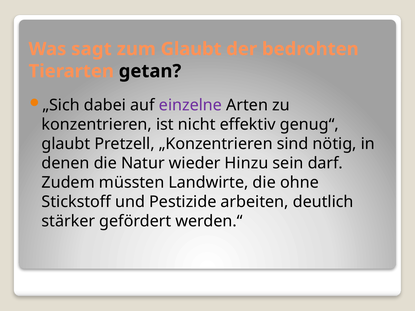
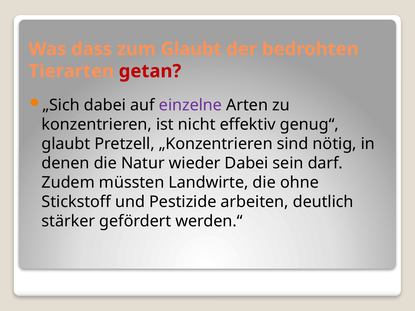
sagt: sagt -> dass (92, 49)
getan colour: black -> red (150, 71)
wieder Hinzu: Hinzu -> Dabei (247, 163)
